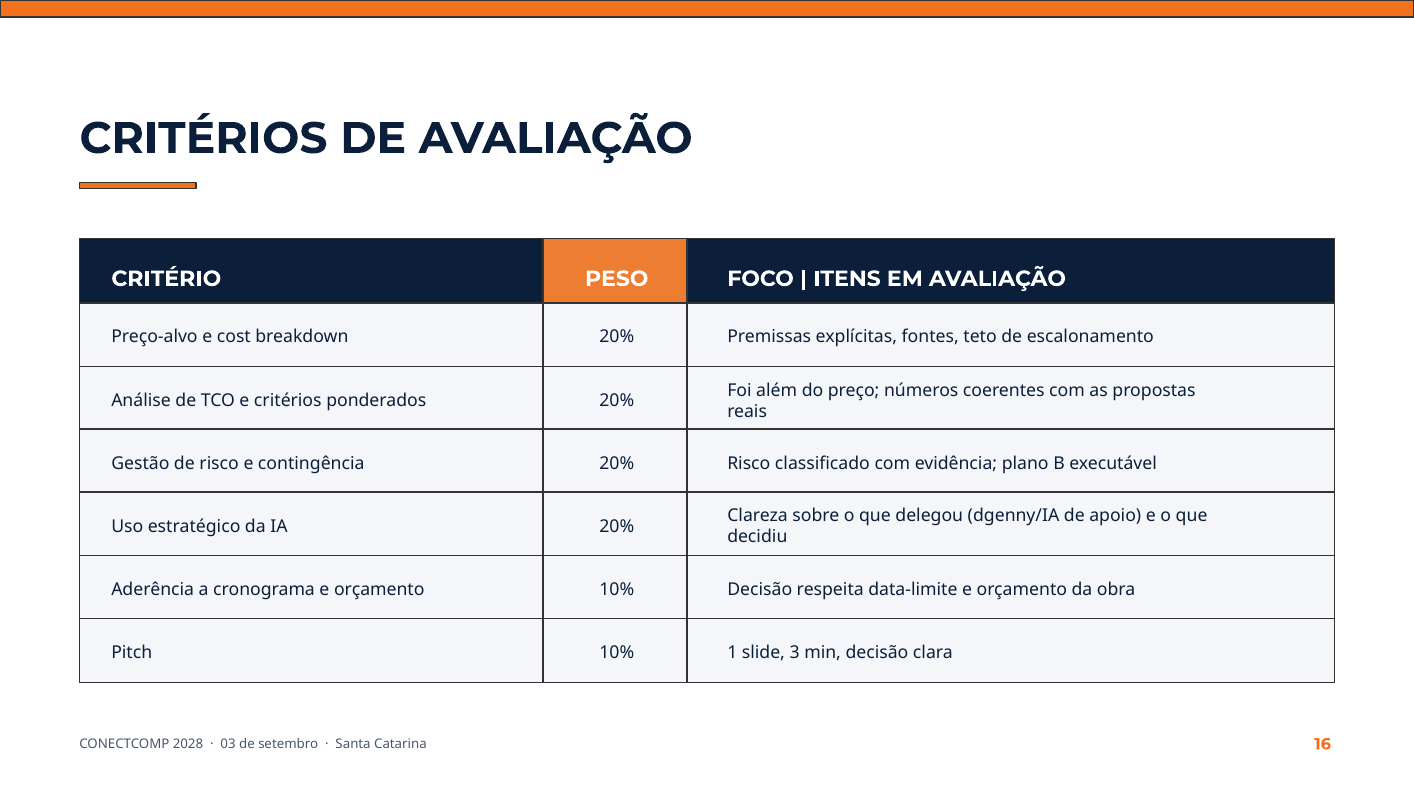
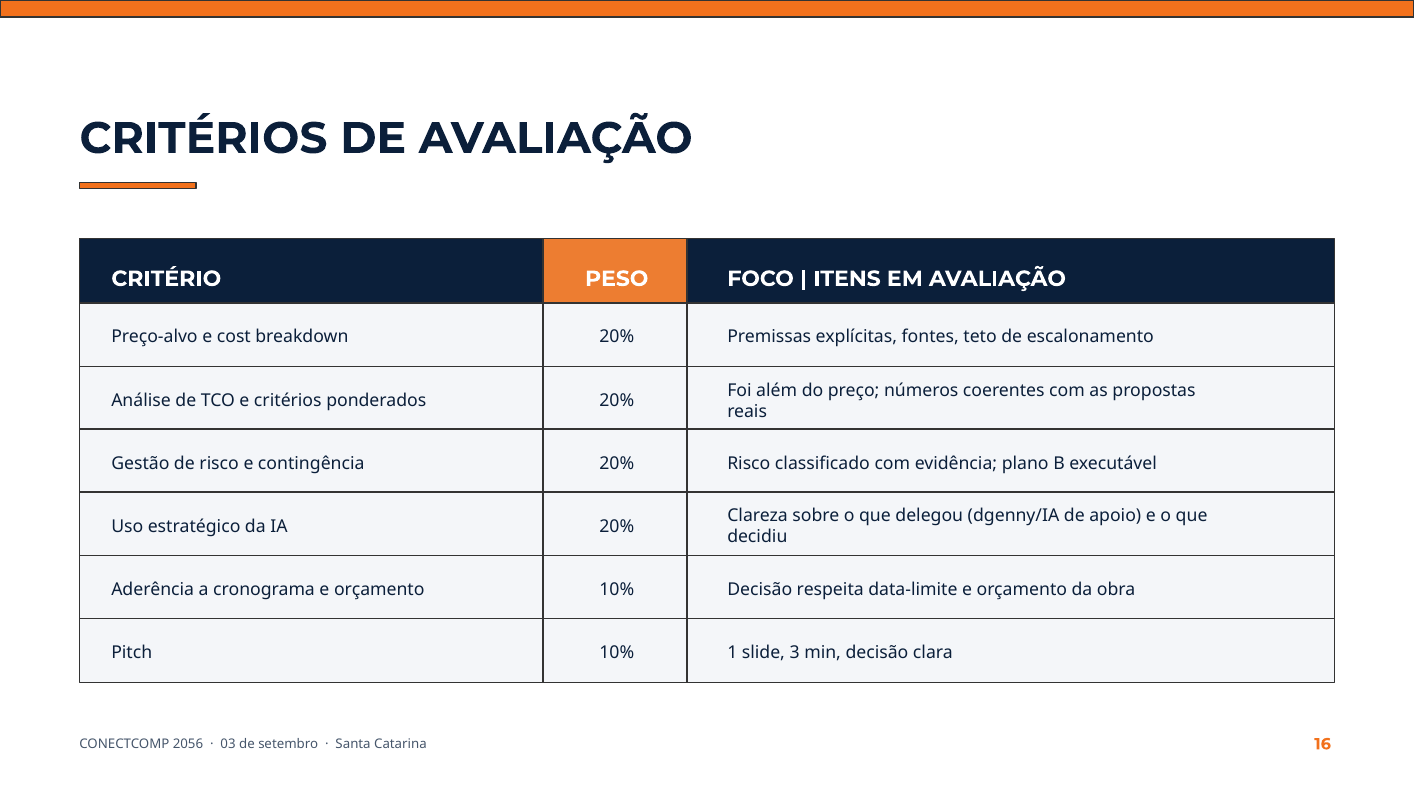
2028: 2028 -> 2056 (188, 743)
